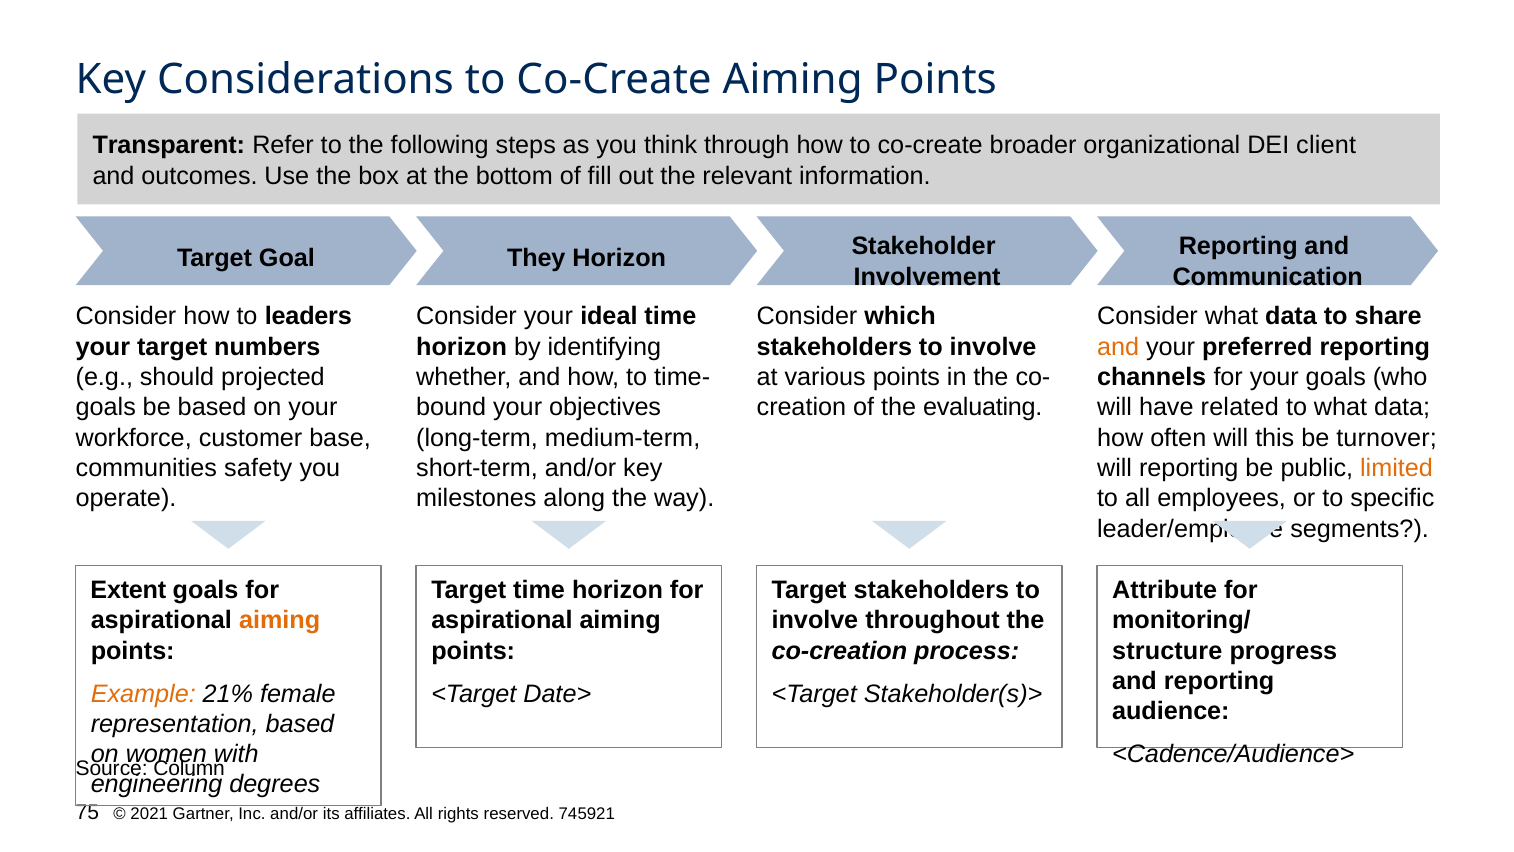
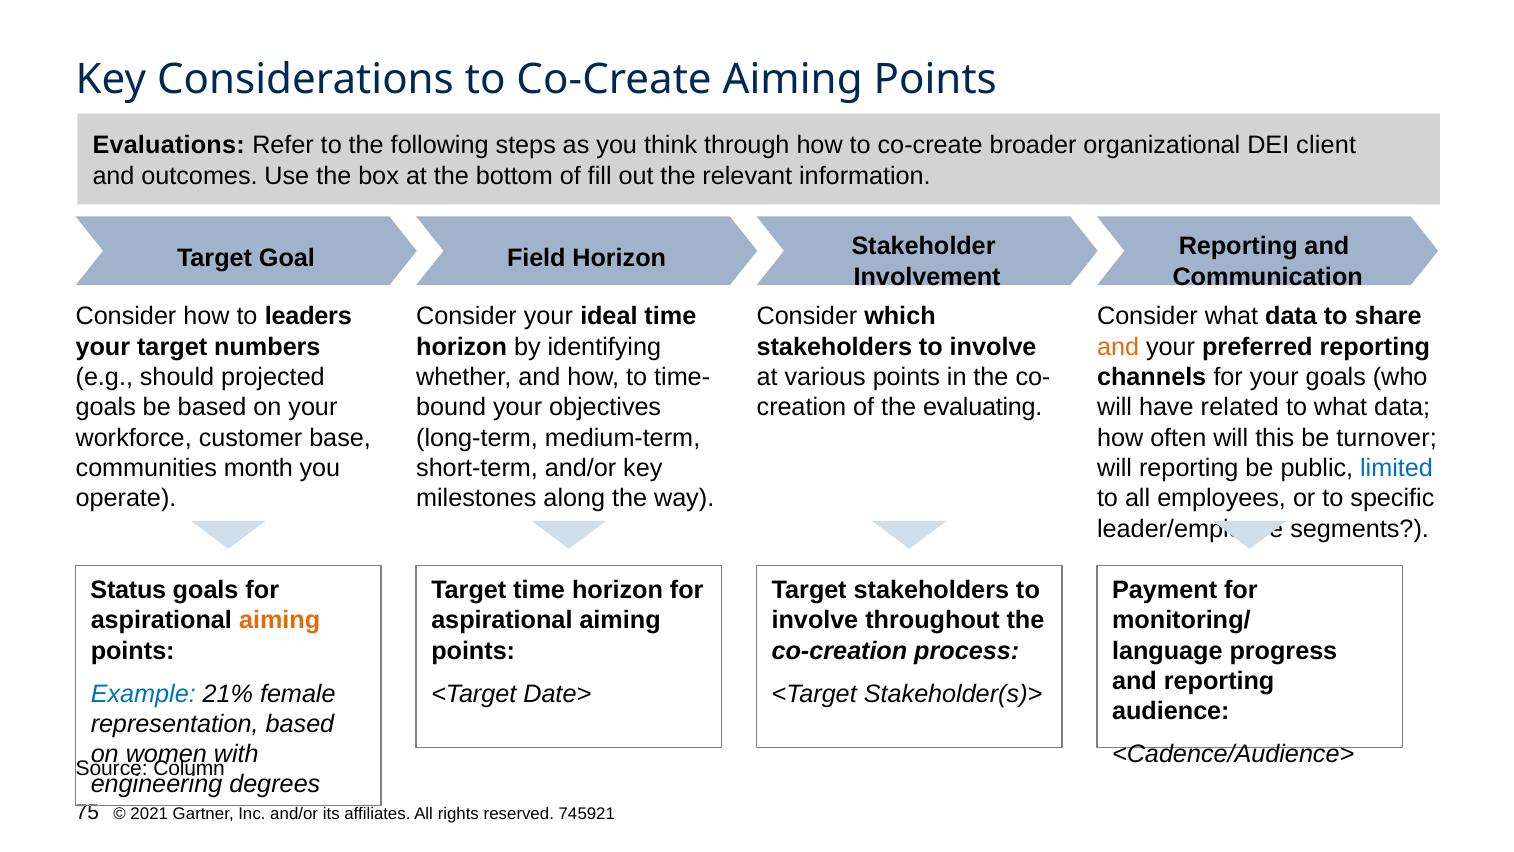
Transparent: Transparent -> Evaluations (169, 146)
They: They -> Field (536, 258)
safety: safety -> month (258, 468)
limited colour: orange -> blue (1397, 468)
Extent: Extent -> Status (128, 590)
Attribute: Attribute -> Payment (1165, 590)
structure: structure -> language (1167, 651)
Example colour: orange -> blue (143, 693)
